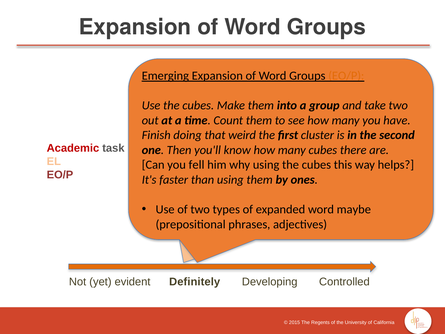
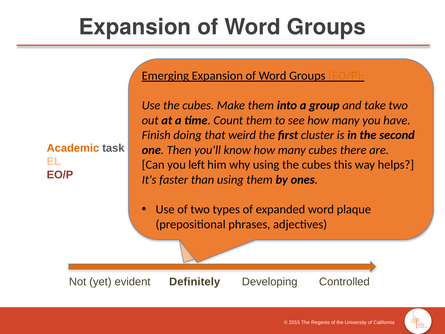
Academic colour: red -> orange (73, 148)
fell: fell -> left (197, 165)
maybe: maybe -> plaque (354, 209)
